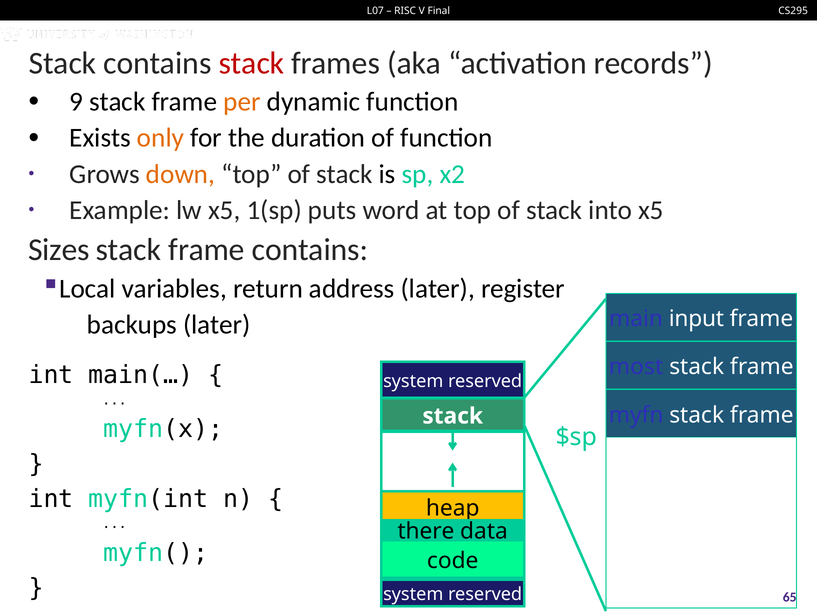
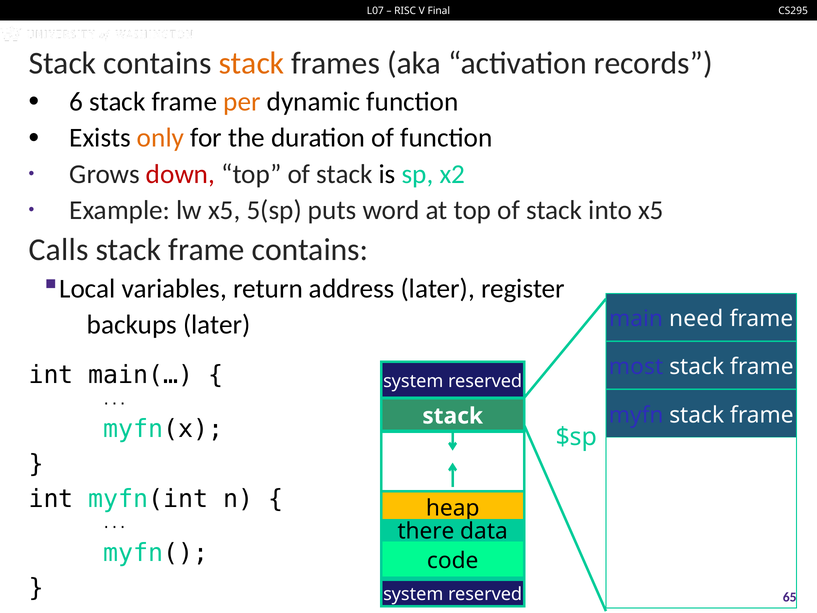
stack colour: red -> orange (251, 63)
9: 9 -> 6 (76, 102)
down colour: orange -> red (180, 174)
1(sp: 1(sp -> 5(sp (274, 210)
Sizes: Sizes -> Calls (59, 250)
input: input -> need (696, 319)
